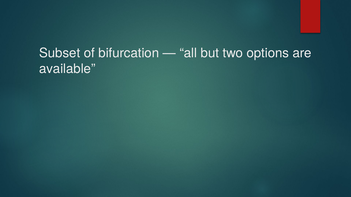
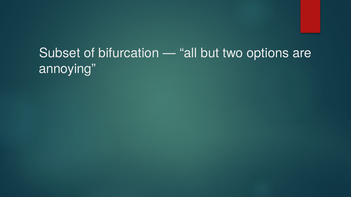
available: available -> annoying (67, 69)
